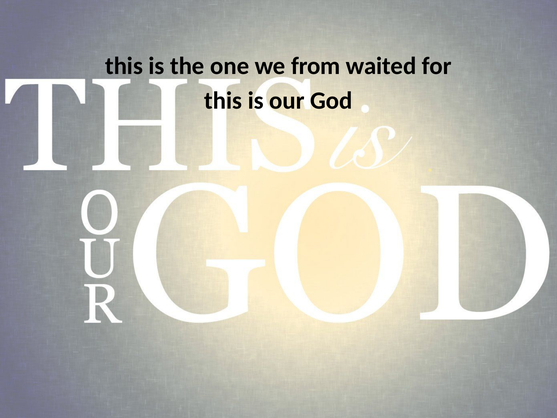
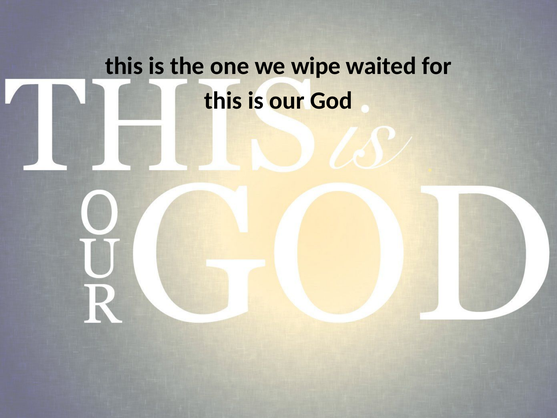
from: from -> wipe (316, 66)
